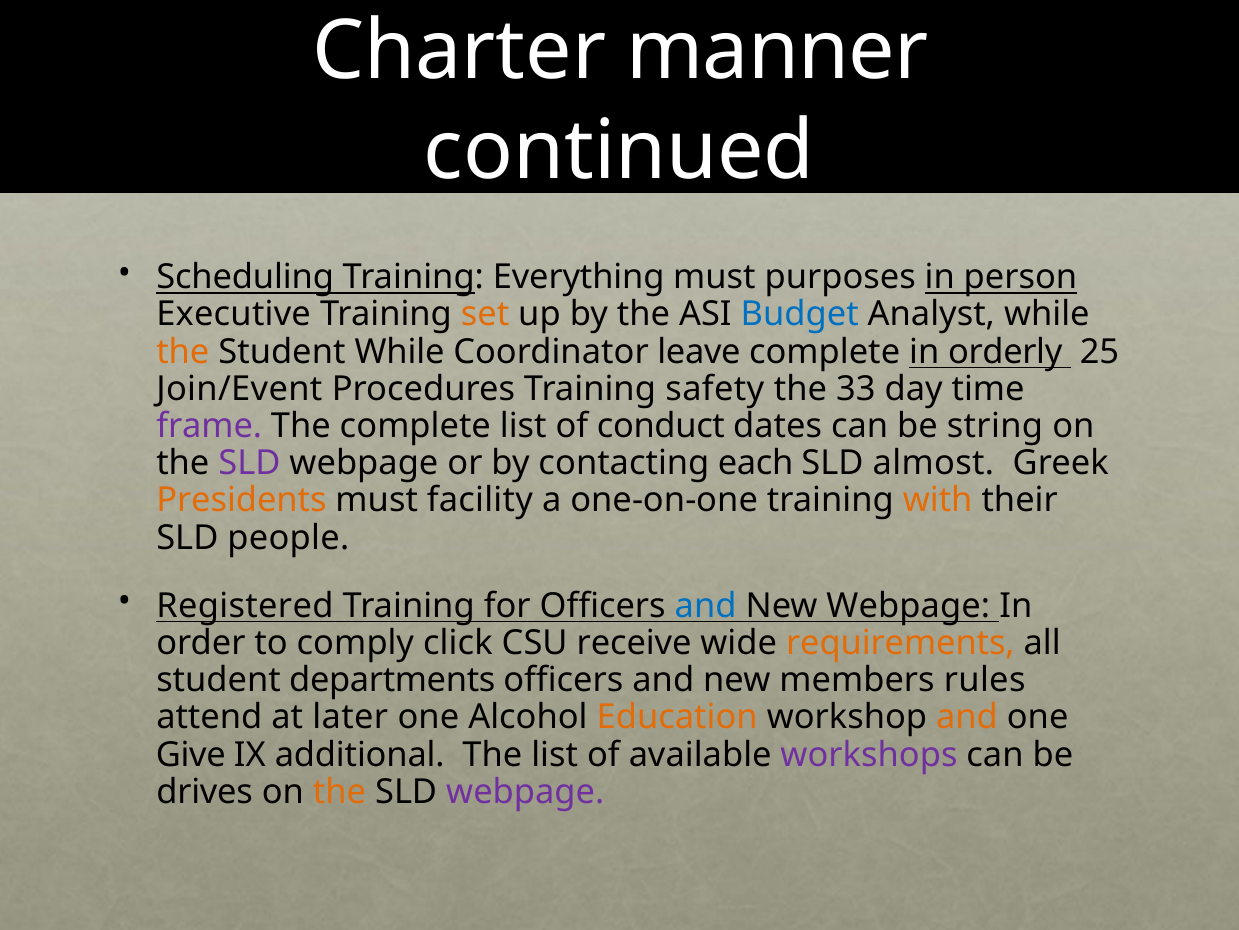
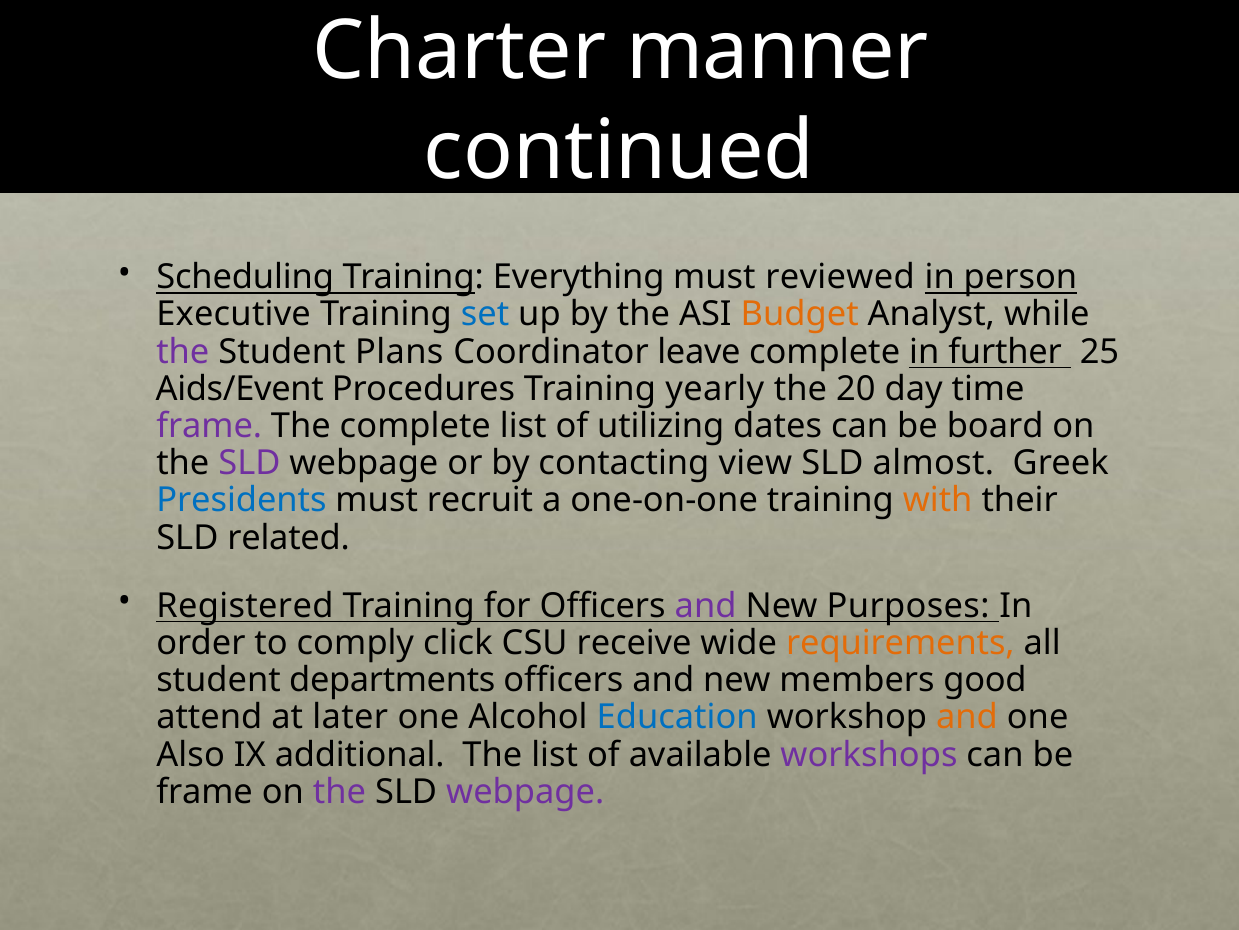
purposes: purposes -> reviewed (840, 277)
set colour: orange -> blue (485, 314)
Budget colour: blue -> orange (800, 314)
the colour: orange -> purple (183, 351)
Student While: While -> Plans (399, 351)
orderly: orderly -> further (1005, 351)
Join/Event: Join/Event -> Aids/Event (240, 389)
safety: safety -> yearly (715, 389)
33: 33 -> 20 (856, 389)
conduct: conduct -> utilizing (661, 426)
string: string -> board (995, 426)
each: each -> view (755, 463)
Presidents colour: orange -> blue (241, 500)
facility: facility -> recruit (480, 500)
people: people -> related (289, 537)
and colour: blue -> purple (706, 605)
New Webpage: Webpage -> Purposes (908, 605)
rules: rules -> good (985, 680)
Education colour: orange -> blue (677, 717)
Give: Give -> Also (191, 754)
drives: drives -> frame (205, 791)
the colour: orange -> purple (339, 791)
